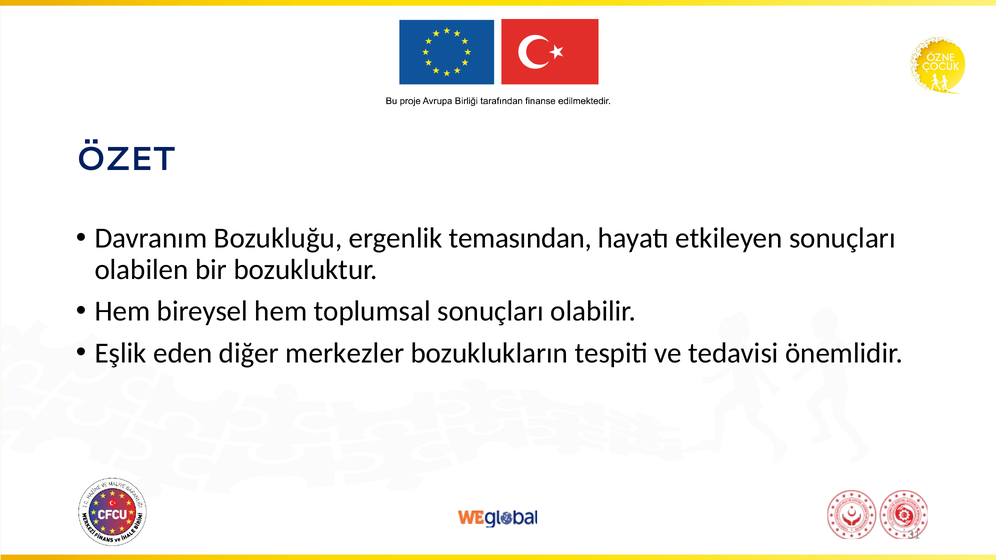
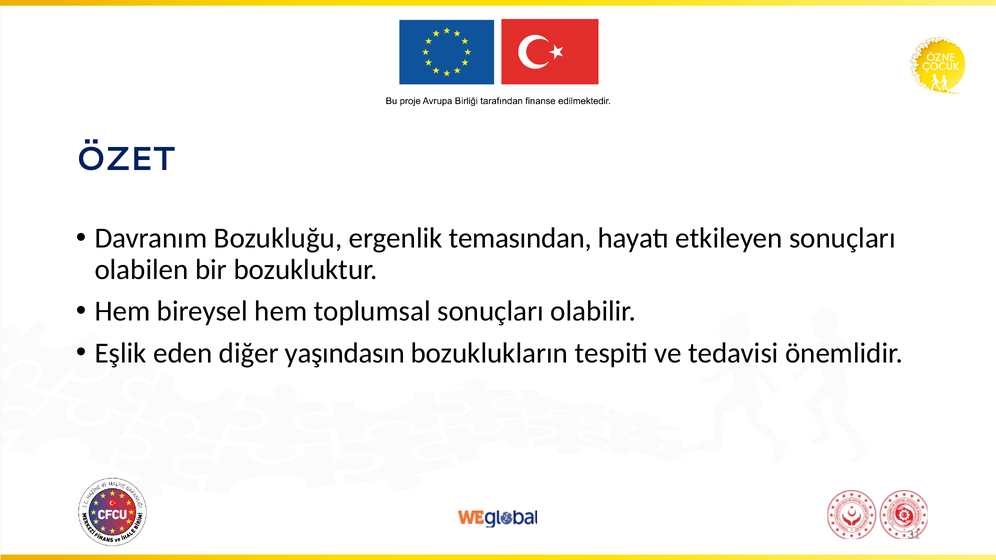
merkezler: merkezler -> yaşındasın (345, 353)
